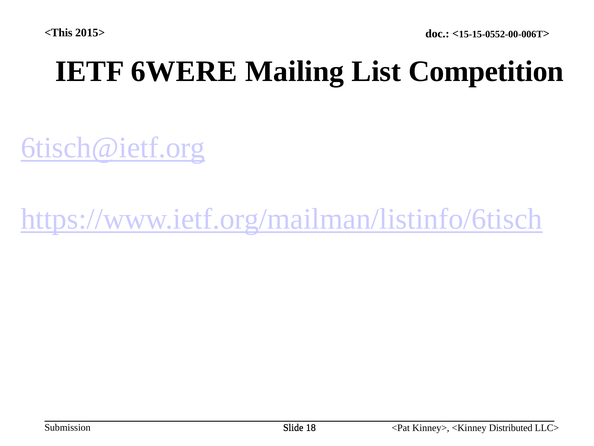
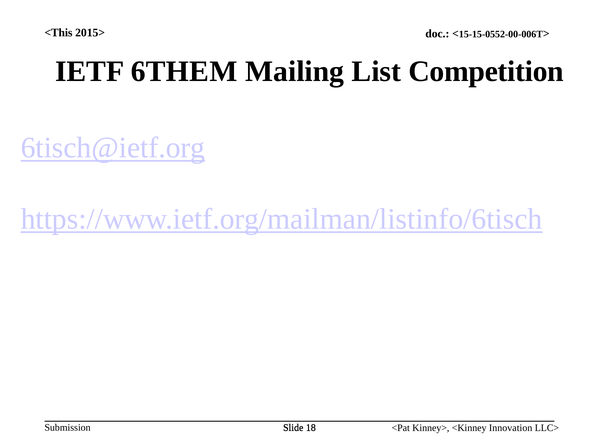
6WERE: 6WERE -> 6THEM (184, 71)
Distributed: Distributed -> Innovation (511, 427)
